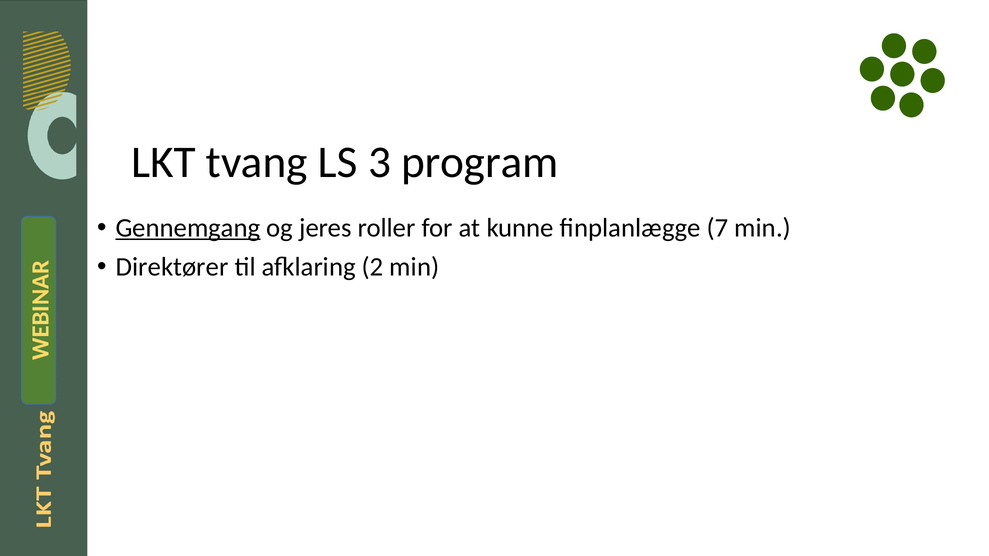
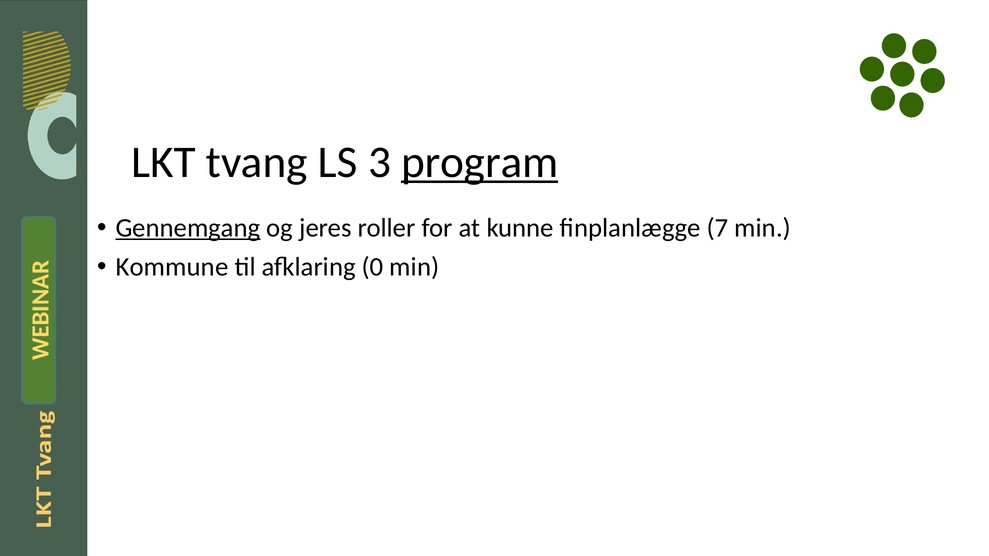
program underline: none -> present (480, 162)
Direktører: Direktører -> Kommune (172, 267)
2: 2 -> 0 (373, 267)
